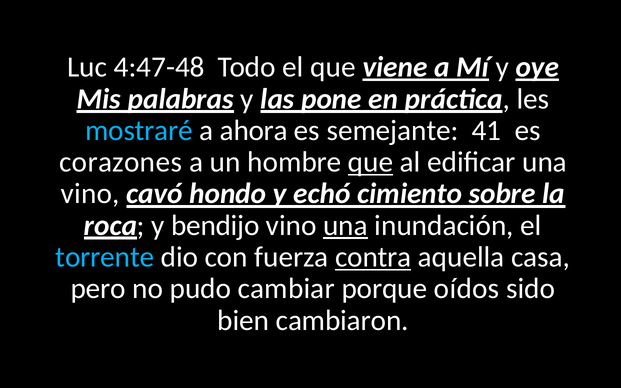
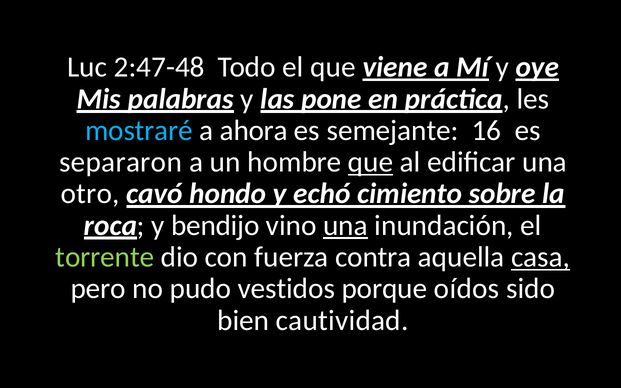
4:47-48: 4:47-48 -> 2:47-48 (159, 67)
41: 41 -> 16 (486, 131)
corazones: corazones -> separaron (121, 162)
vino: vino -> otro (90, 194)
torrente colour: light blue -> light green (105, 257)
contra underline: present -> none (373, 257)
casa underline: none -> present (541, 257)
cambiar: cambiar -> vestidos (286, 289)
cambiaron: cambiaron -> cautividad (342, 321)
